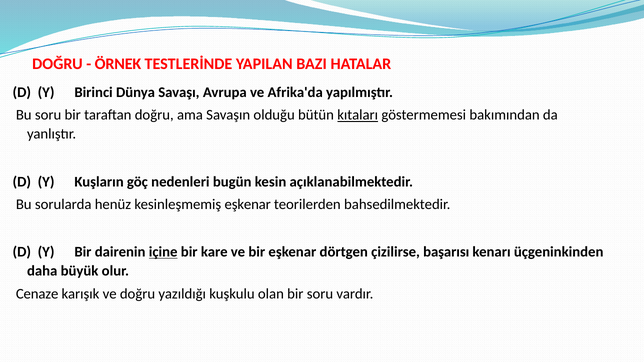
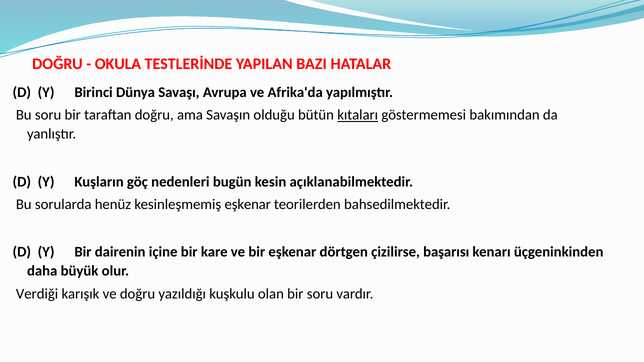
ÖRNEK: ÖRNEK -> OKULA (118, 64)
içine underline: present -> none (163, 252)
Cenaze: Cenaze -> Verdiği (37, 294)
